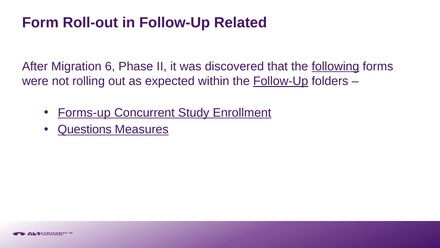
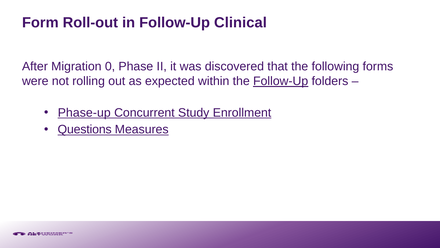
Related: Related -> Clinical (240, 23)
6: 6 -> 0 (110, 66)
following underline: present -> none (335, 66)
Forms-up: Forms-up -> Phase-up (84, 112)
